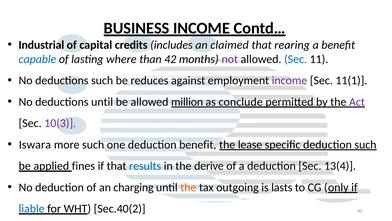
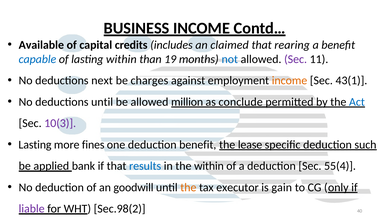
Industrial: Industrial -> Available (41, 45)
lasting where: where -> within (121, 59)
42: 42 -> 19 (170, 59)
not colour: purple -> blue (230, 59)
Sec colour: blue -> purple (296, 59)
deductions such: such -> next (102, 80)
reduces: reduces -> charges (149, 80)
income colour: purple -> orange (289, 80)
11(1: 11(1 -> 43(1 (351, 80)
Act colour: purple -> blue (357, 102)
Iswara: Iswara -> Lasting (35, 144)
more such: such -> fines (93, 144)
fines: fines -> bank (83, 166)
the derive: derive -> within (209, 166)
13(4: 13(4 -> 55(4 (340, 166)
charging: charging -> goodwill (134, 187)
outgoing: outgoing -> executor (237, 187)
lasts: lasts -> gain (282, 187)
liable colour: blue -> purple (32, 208)
Sec.40(2: Sec.40(2 -> Sec.98(2 (120, 208)
